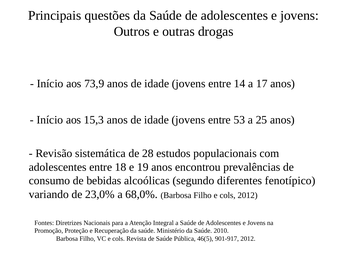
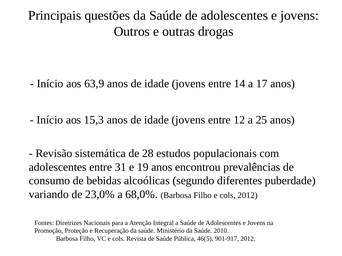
73,9: 73,9 -> 63,9 (94, 84)
53: 53 -> 12 (239, 120)
18: 18 -> 31 (121, 167)
fenotípico: fenotípico -> puberdade (290, 181)
